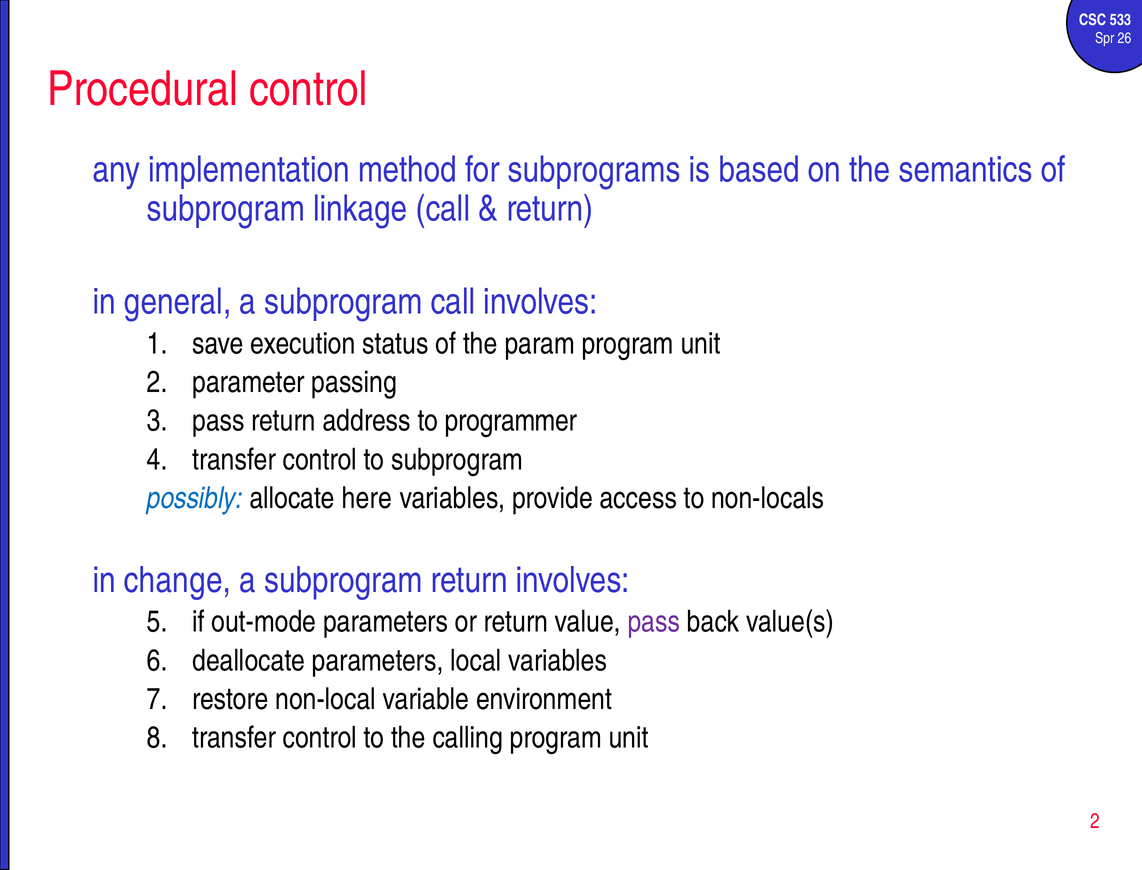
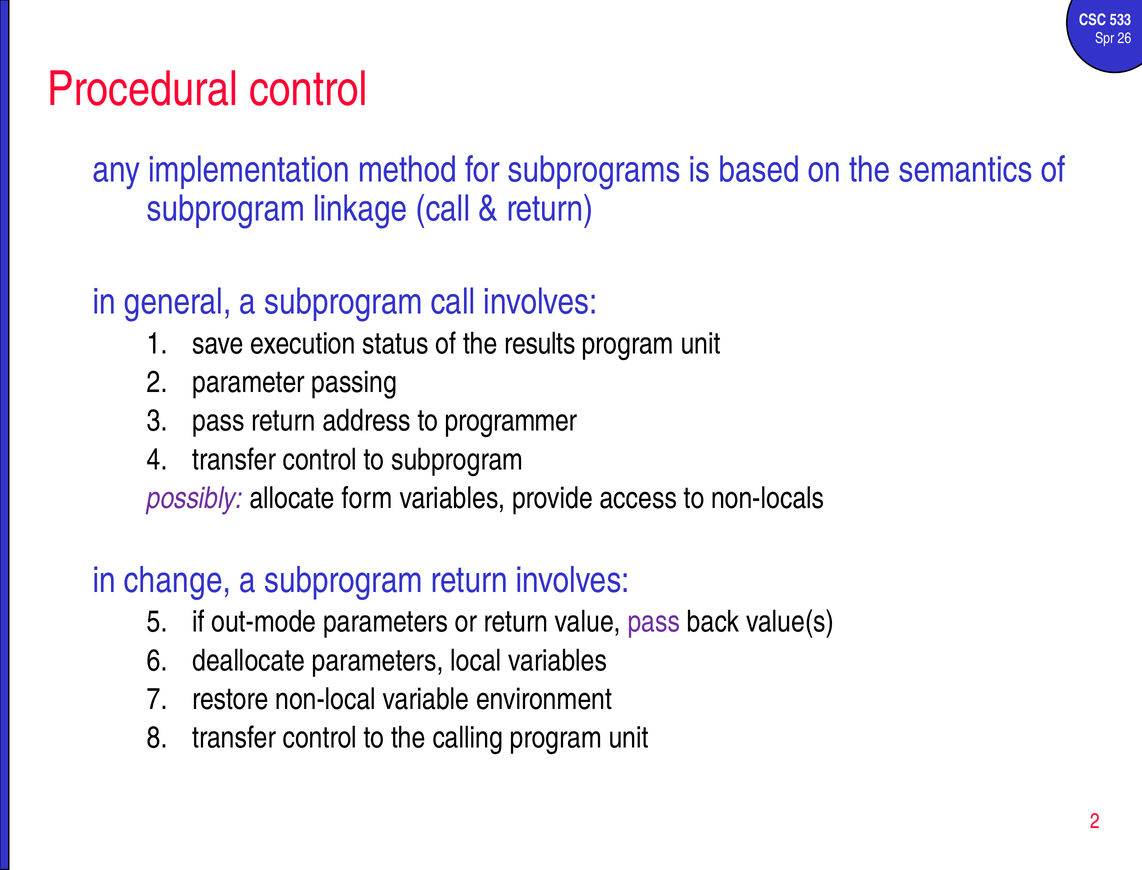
param: param -> results (540, 344)
possibly colour: blue -> purple (195, 498)
here: here -> form (367, 498)
